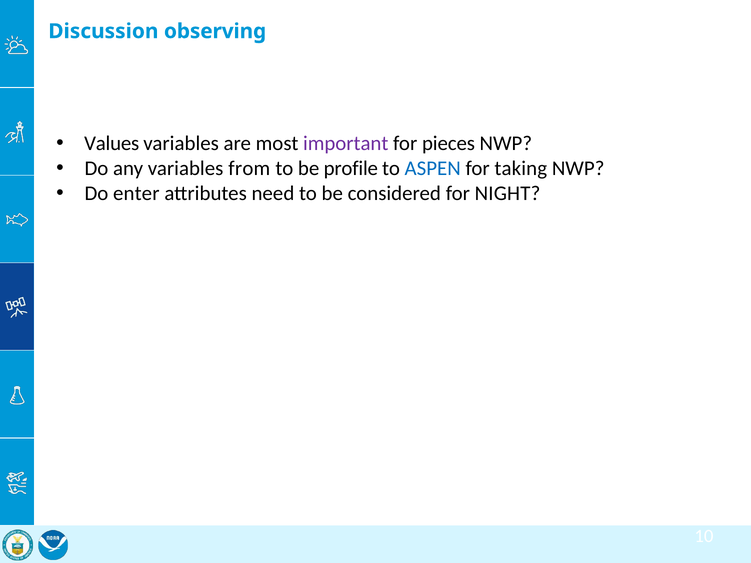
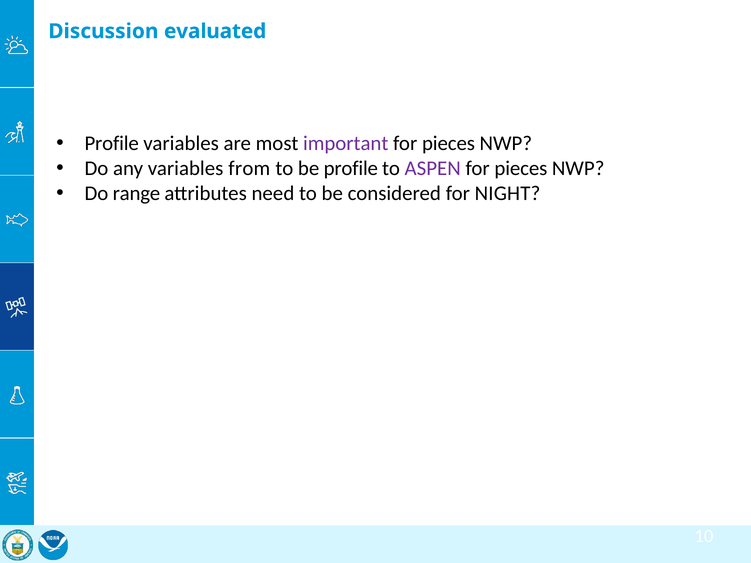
observing: observing -> evaluated (215, 31)
Values: Values -> Profile (112, 144)
ASPEN colour: blue -> purple (433, 169)
taking: taking -> pieces (521, 169)
enter: enter -> range (136, 194)
